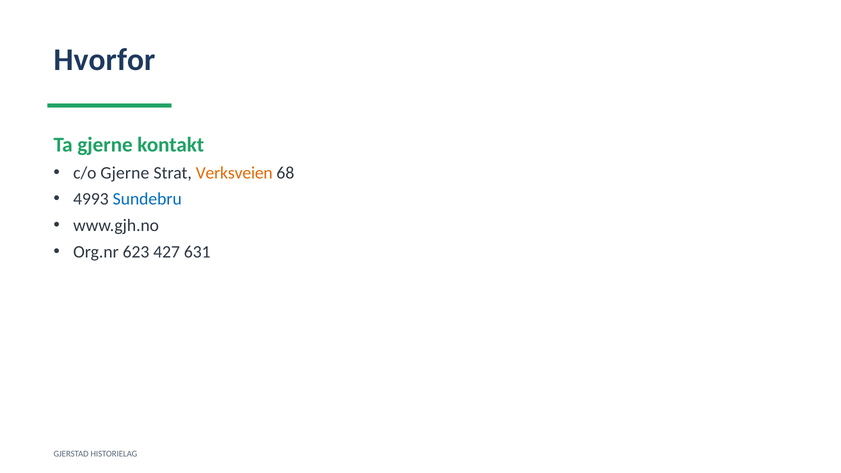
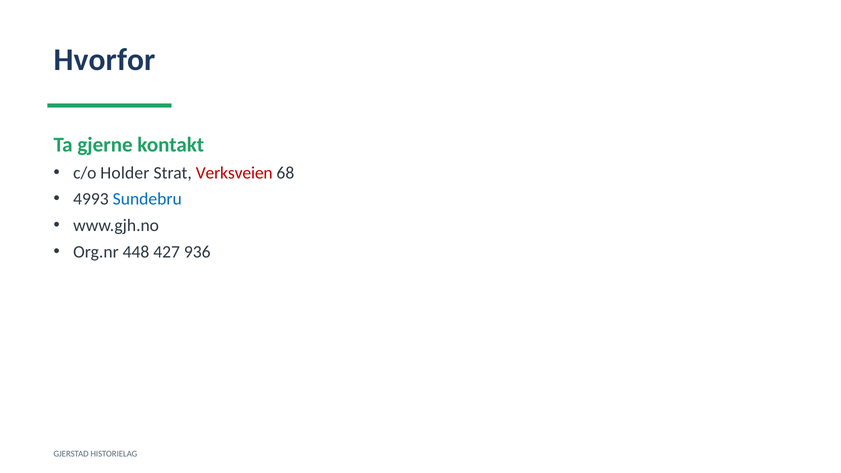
c/o Gjerne: Gjerne -> Holder (125, 173)
Verksveien colour: orange -> red (234, 173)
623: 623 -> 448 (136, 252)
631: 631 -> 936 (197, 252)
